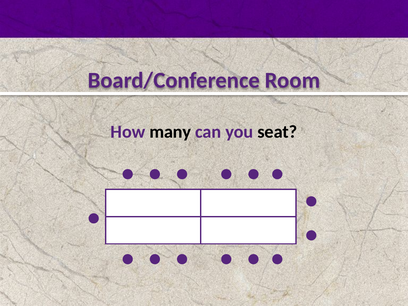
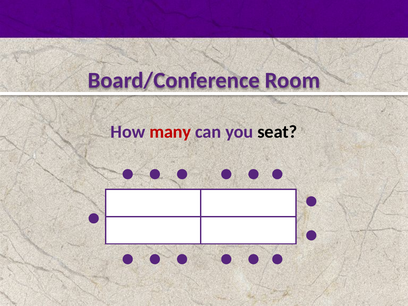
many colour: black -> red (170, 132)
